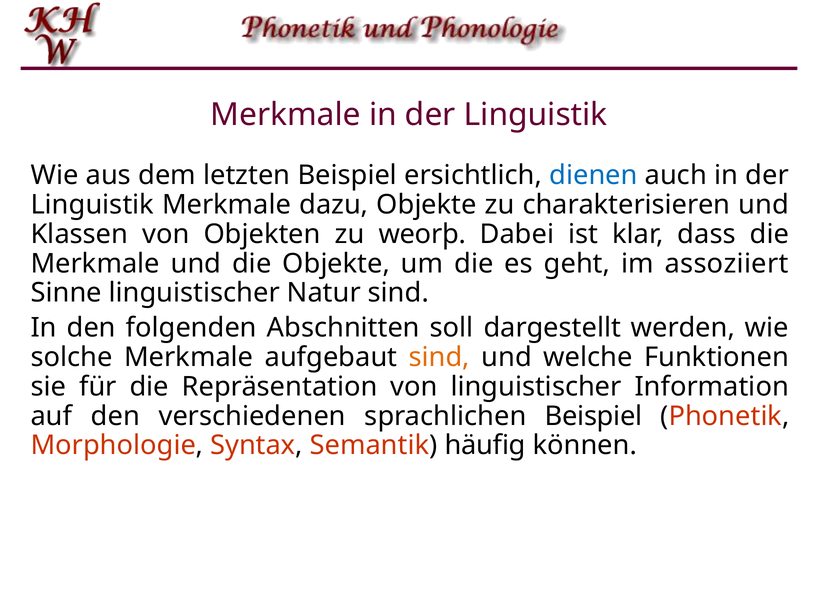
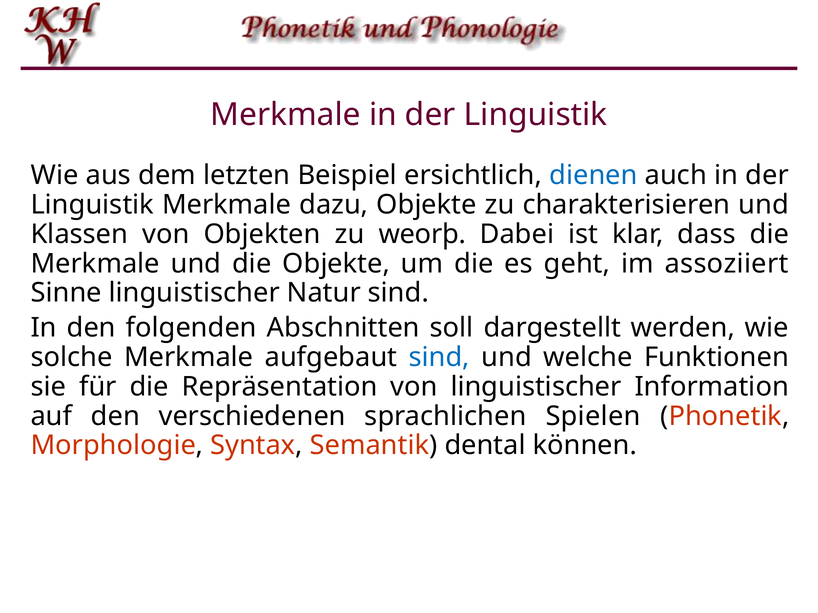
sind colour: orange -> blue (439, 358)
sprachlichen Beispiel: Beispiel -> Spielen (593, 416)
häufig: häufig -> dental (485, 446)
